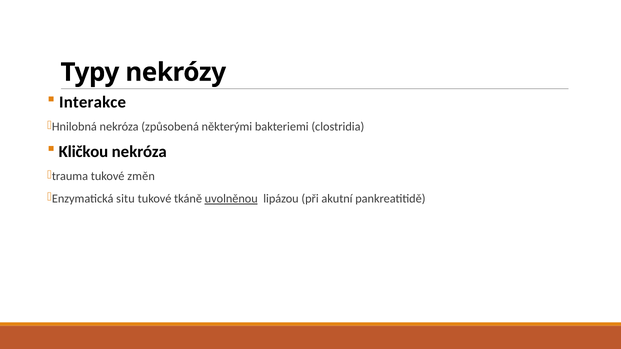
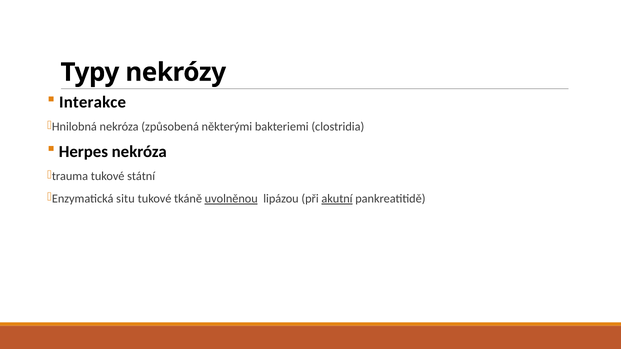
Kličkou: Kličkou -> Herpes (83, 152)
změn: změn -> státní (141, 177)
akutní underline: none -> present (337, 199)
